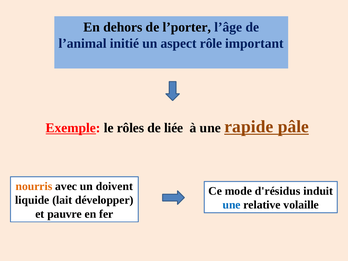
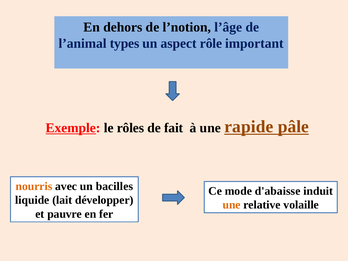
l’porter: l’porter -> l’notion (187, 27)
initié: initié -> types (125, 43)
liée: liée -> fait (174, 128)
doivent: doivent -> bacilles (114, 186)
d'résidus: d'résidus -> d'abaisse (278, 191)
une colour: blue -> orange (232, 205)
